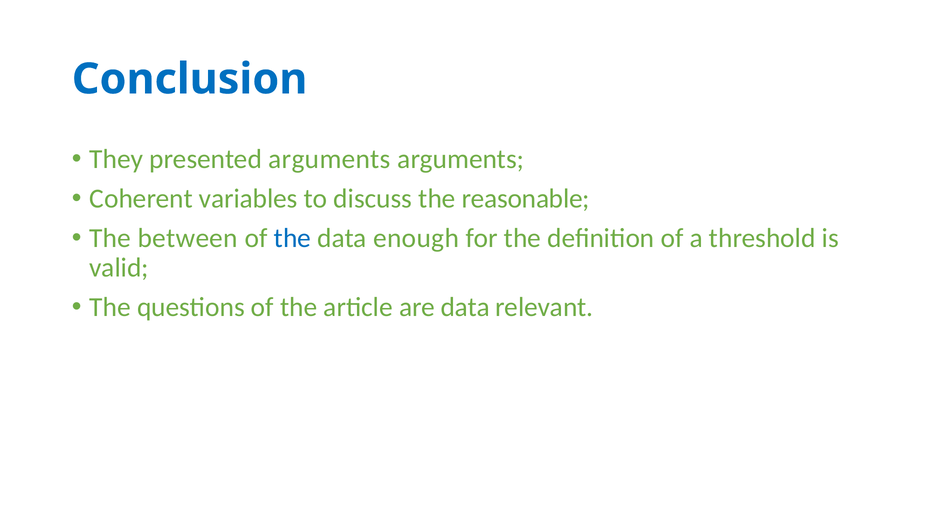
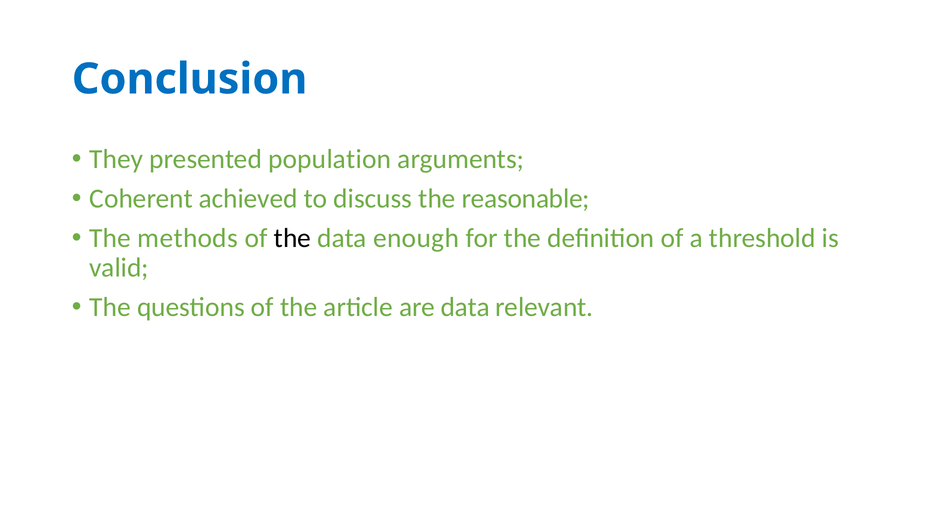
presented arguments: arguments -> population (330, 159)
variables: variables -> achieved (248, 199)
between: between -> methods (188, 238)
the colour: blue -> black (293, 238)
